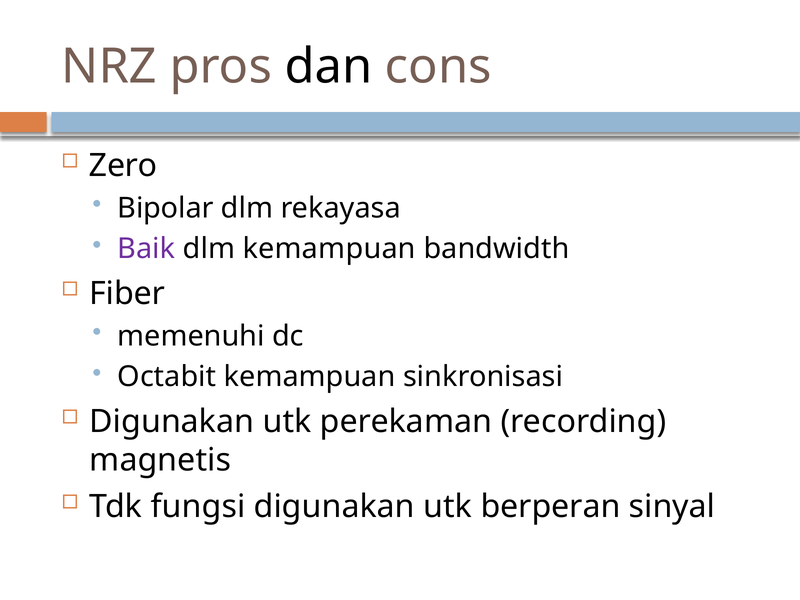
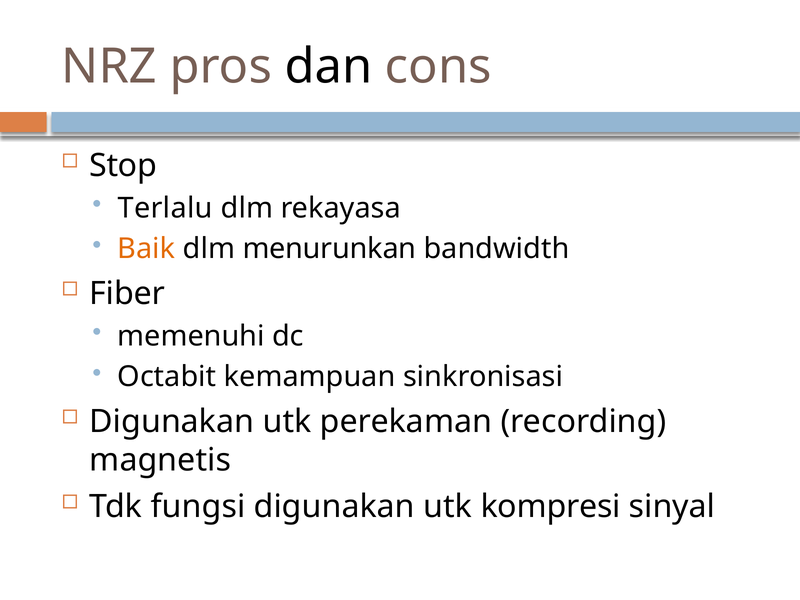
Zero: Zero -> Stop (123, 166)
Bipolar: Bipolar -> Terlalu (165, 208)
Baik colour: purple -> orange (146, 249)
dlm kemampuan: kemampuan -> menurunkan (329, 249)
berperan: berperan -> kompresi (551, 507)
